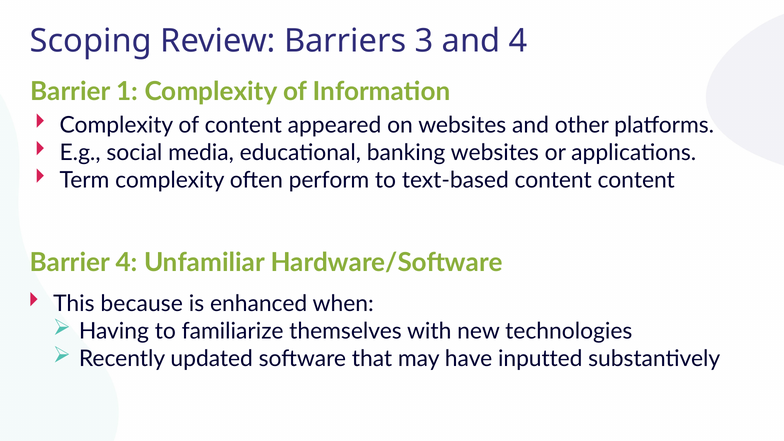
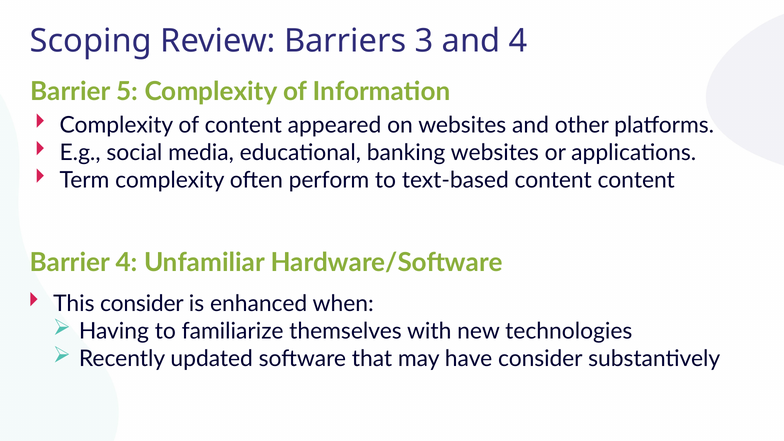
1: 1 -> 5 (127, 92)
This because: because -> consider (142, 304)
have inputted: inputted -> consider (540, 359)
